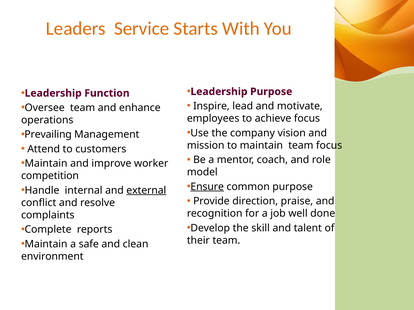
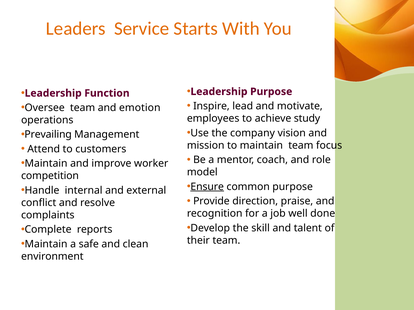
enhance: enhance -> emotion (140, 108)
achieve focus: focus -> study (307, 119)
external underline: present -> none (146, 191)
